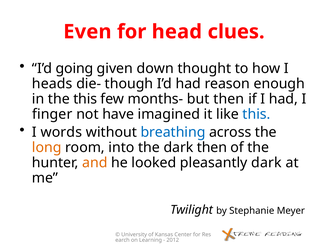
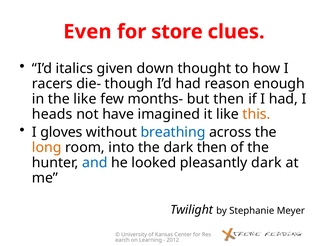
head: head -> store (177, 32)
going: going -> italics (74, 69)
heads: heads -> racers (52, 84)
the this: this -> like (85, 99)
finger: finger -> heads (52, 114)
this colour: blue -> orange (256, 114)
words: words -> gloves (61, 132)
and colour: orange -> blue (95, 163)
